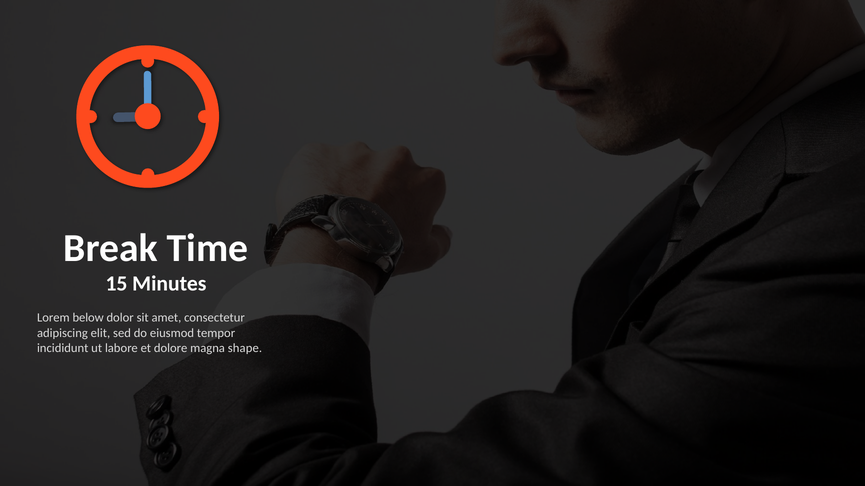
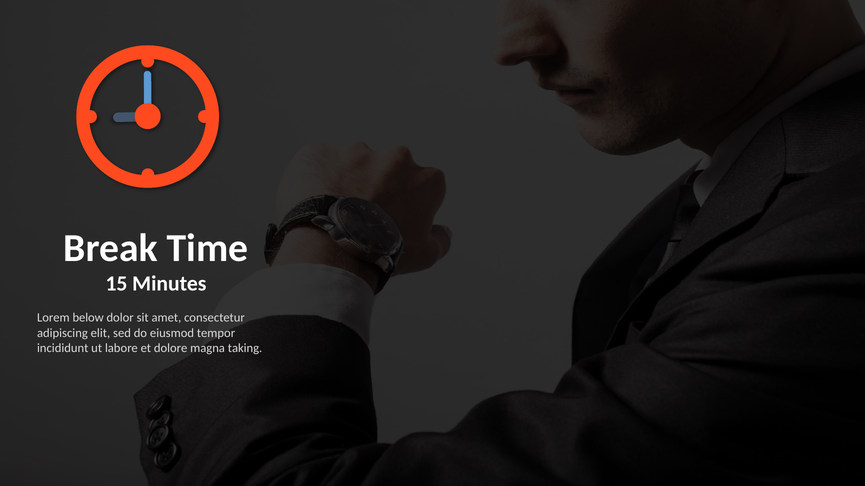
shape: shape -> taking (245, 348)
